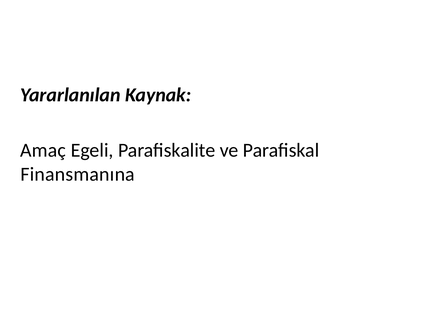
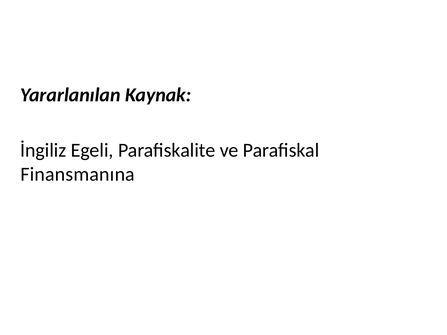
Amaç: Amaç -> İngiliz (43, 151)
